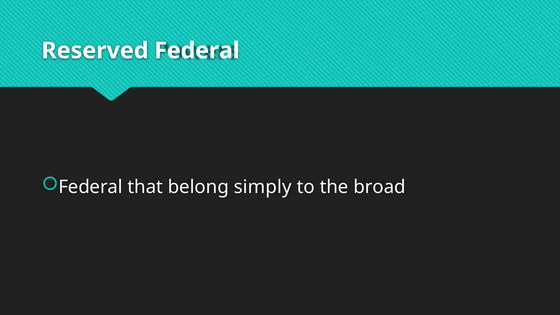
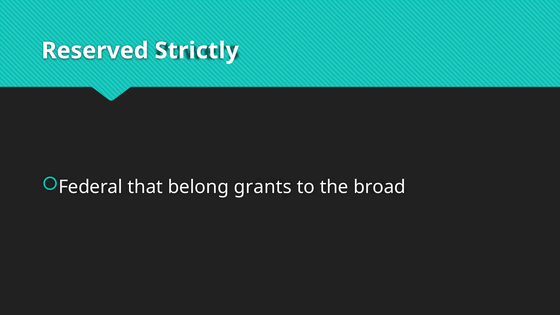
Reserved Federal: Federal -> Strictly (197, 51)
simply: simply -> grants (263, 187)
